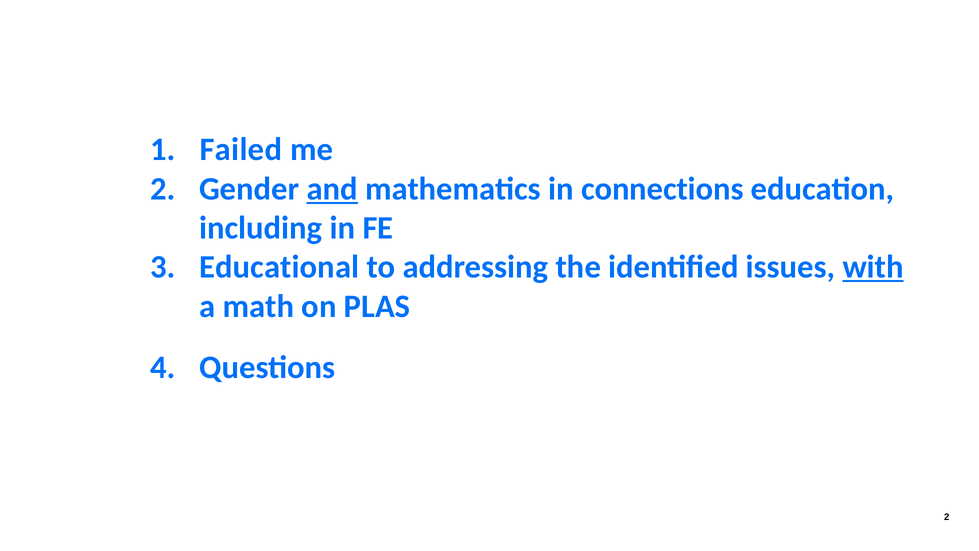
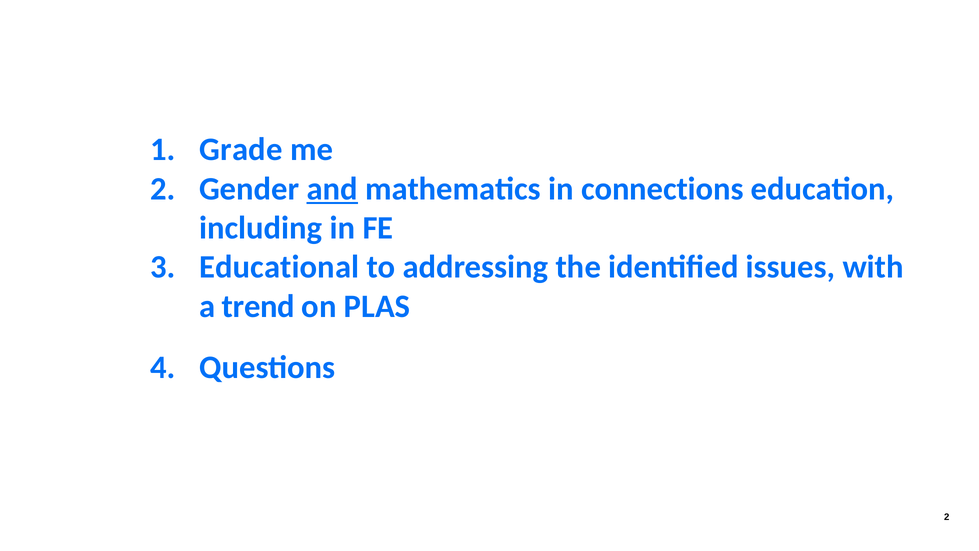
Failed: Failed -> Grade (241, 150)
with underline: present -> none (873, 267)
math: math -> trend (258, 306)
